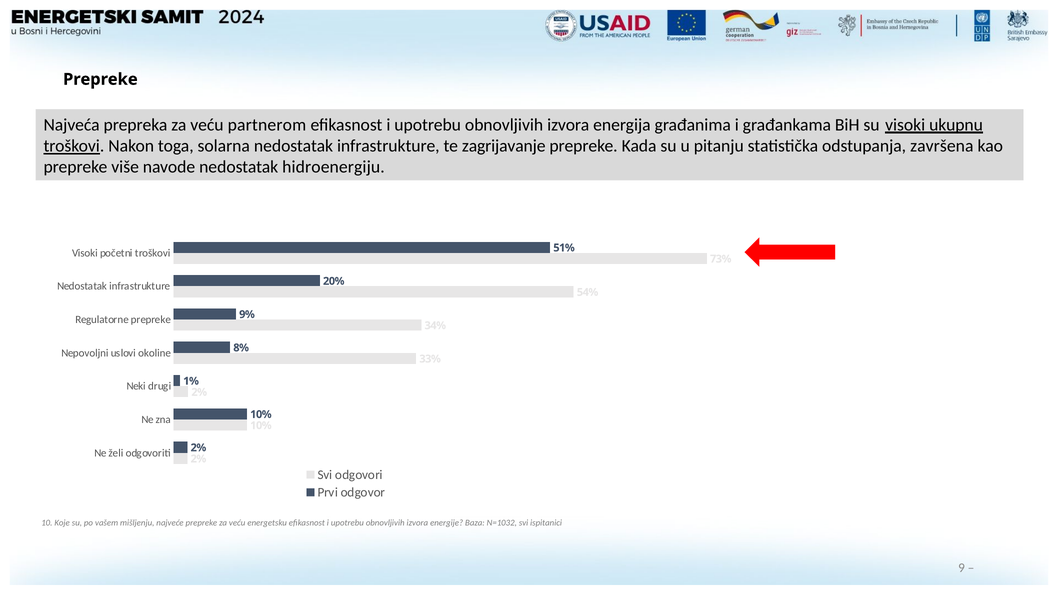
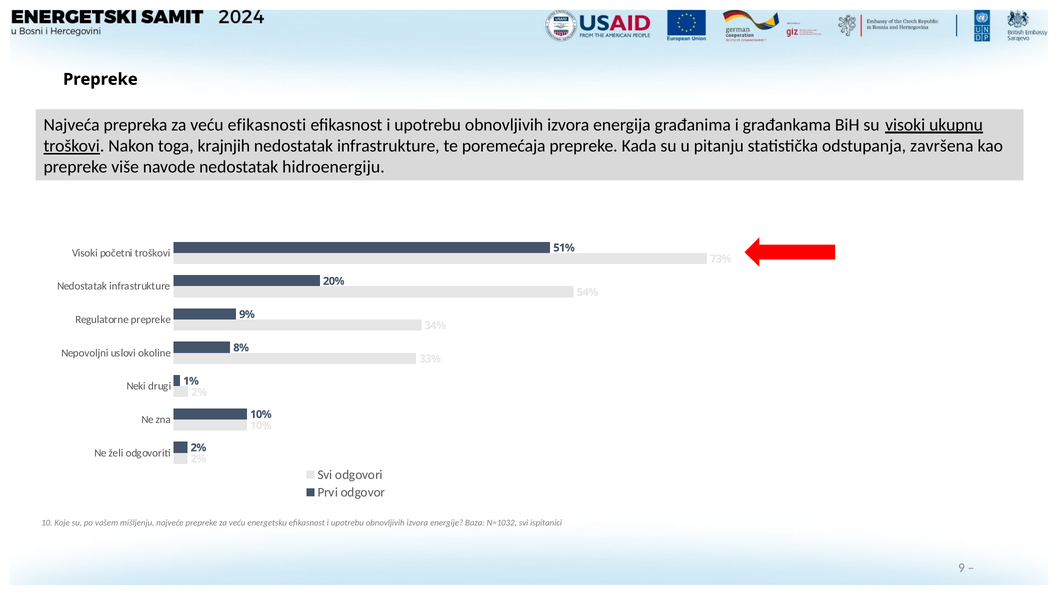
partnerom: partnerom -> efikasnosti (267, 125)
solarna: solarna -> krajnjih (224, 146)
zagrijavanje: zagrijavanje -> poremećaja (504, 146)
